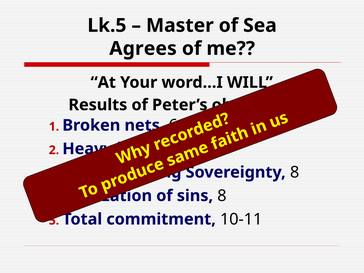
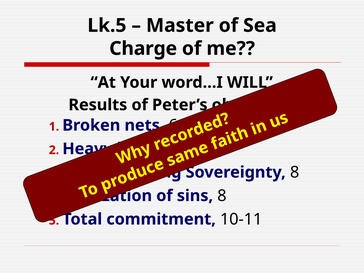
Agrees: Agrees -> Charge (143, 49)
